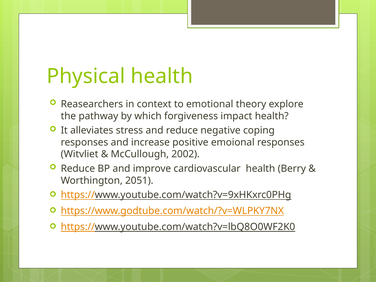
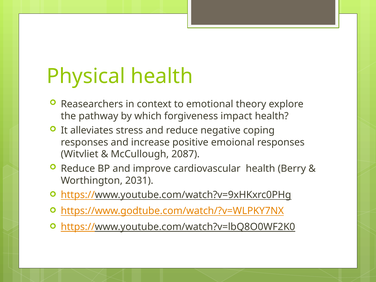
2002: 2002 -> 2087 (186, 154)
2051: 2051 -> 2031 (139, 180)
